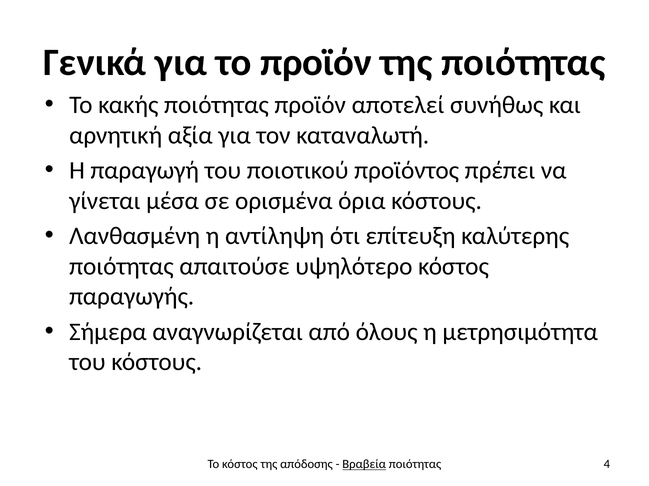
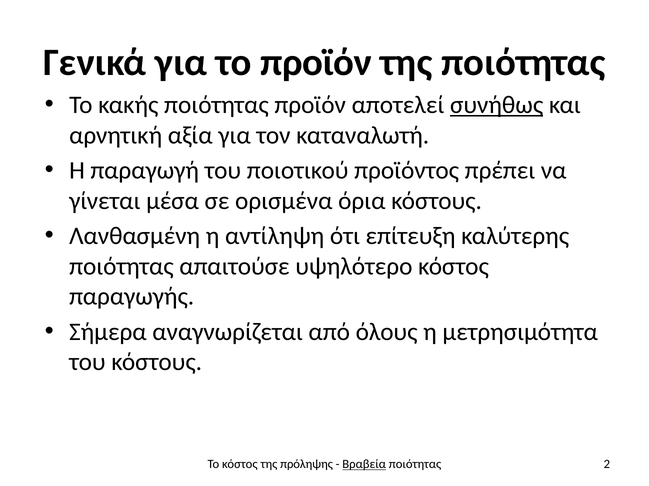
συνήθως underline: none -> present (497, 105)
απόδοσης: απόδοσης -> πρόληψης (307, 465)
4: 4 -> 2 (607, 465)
